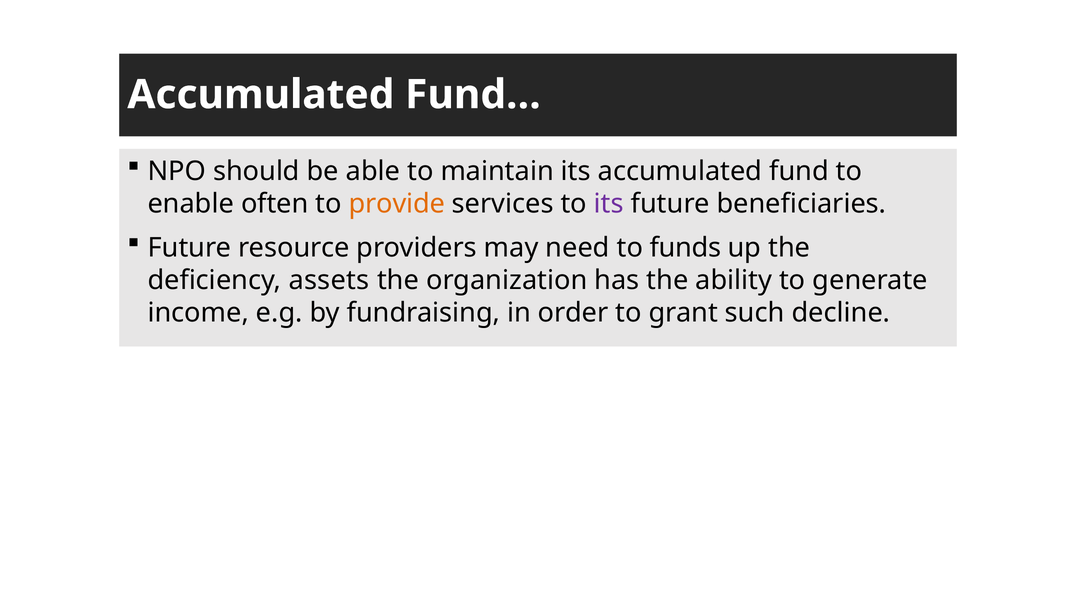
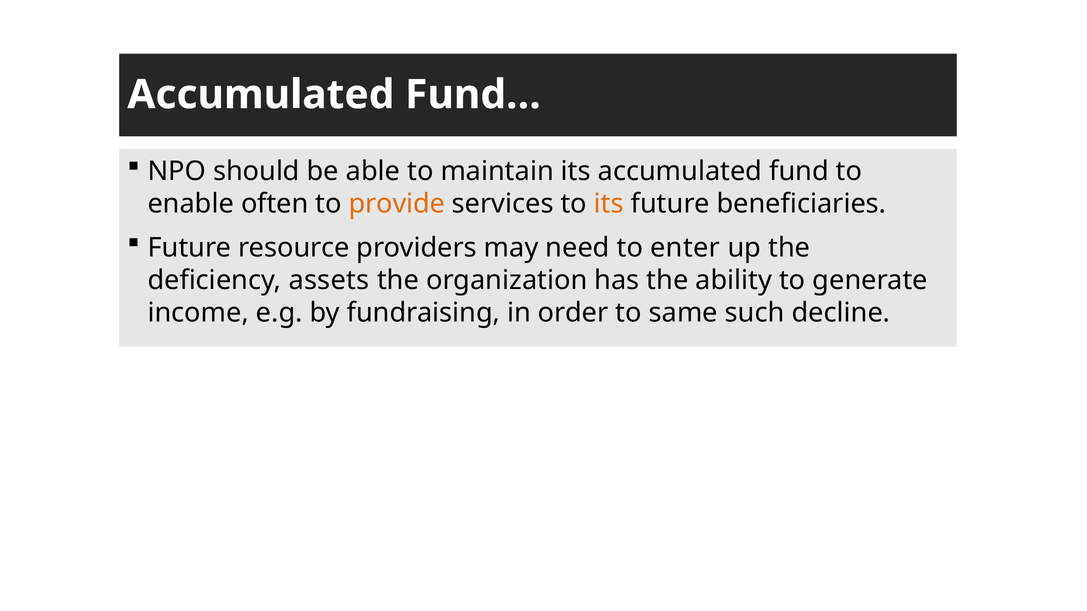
its colour: purple -> orange (609, 204)
funds: funds -> enter (685, 248)
grant: grant -> same (683, 313)
